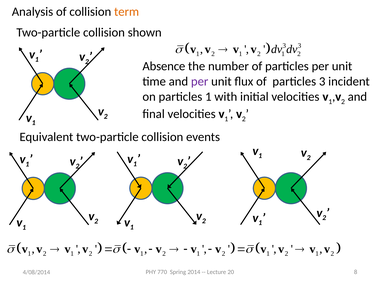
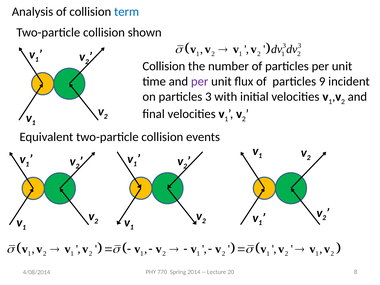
term colour: orange -> blue (127, 12)
Absence: Absence -> Collision (164, 66)
particles 3: 3 -> 9 (322, 81)
particles 1: 1 -> 3 (208, 97)
